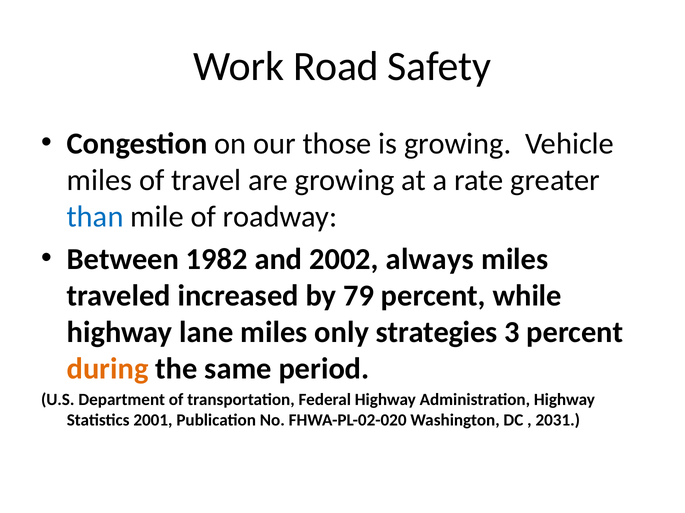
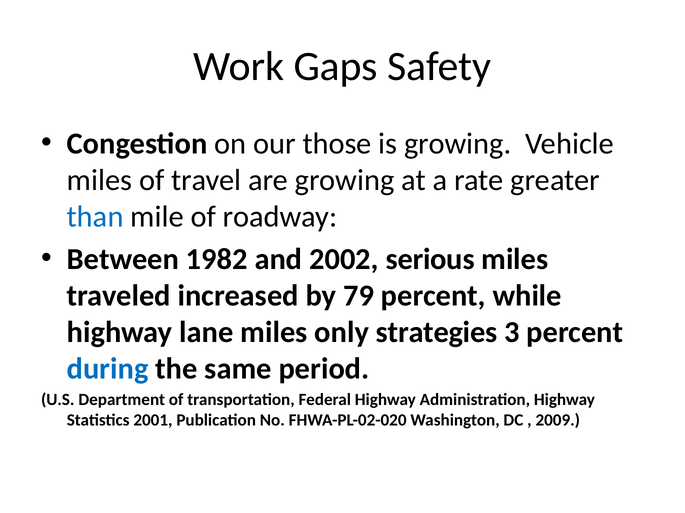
Road: Road -> Gaps (336, 66)
always: always -> serious (430, 259)
during colour: orange -> blue (108, 369)
2031: 2031 -> 2009 (558, 421)
